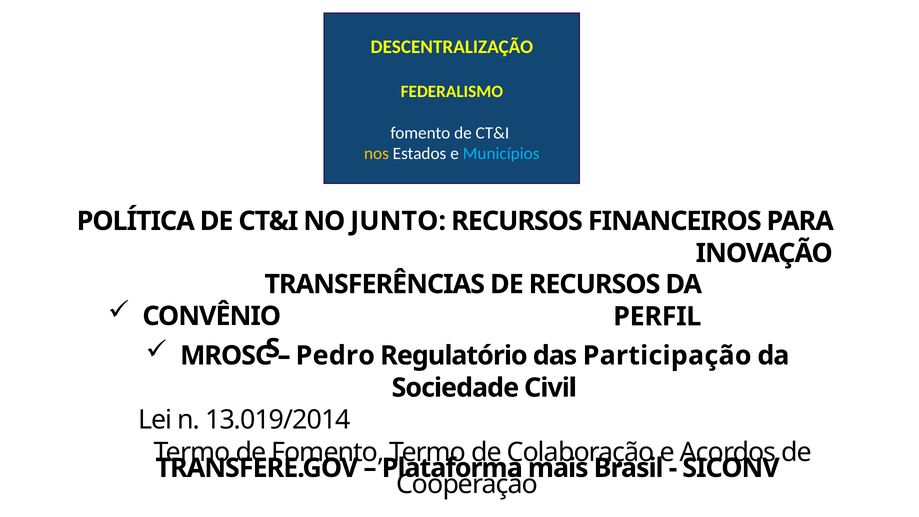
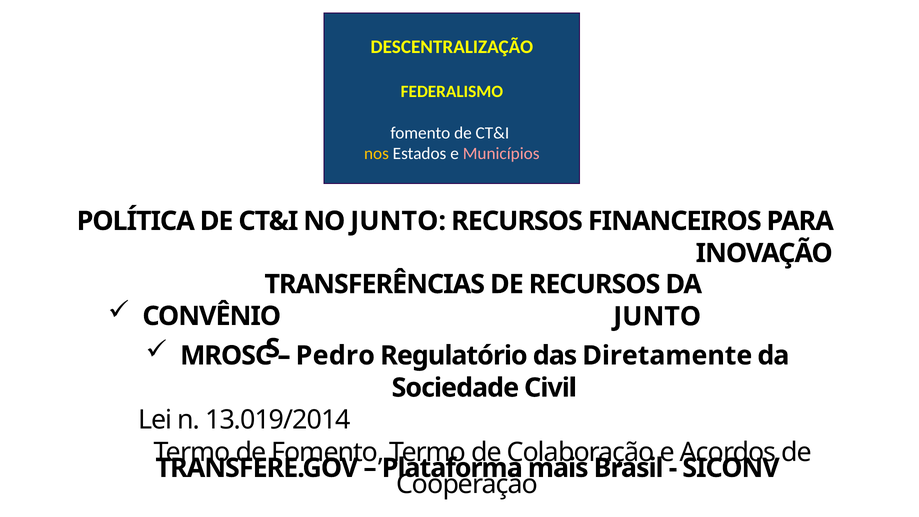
Municípios colour: light blue -> pink (501, 153)
PERFIL: PERFIL -> JUNTO (657, 316)
Participação: Participação -> Diretamente (667, 356)
